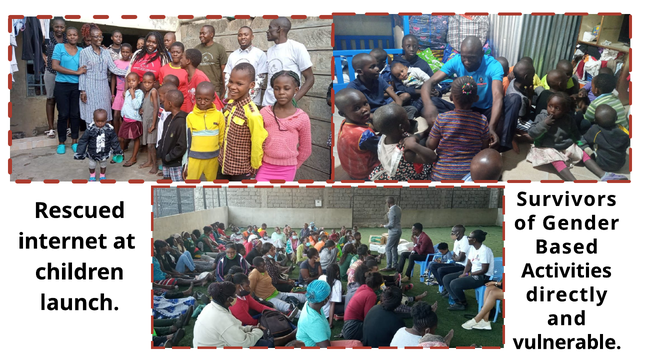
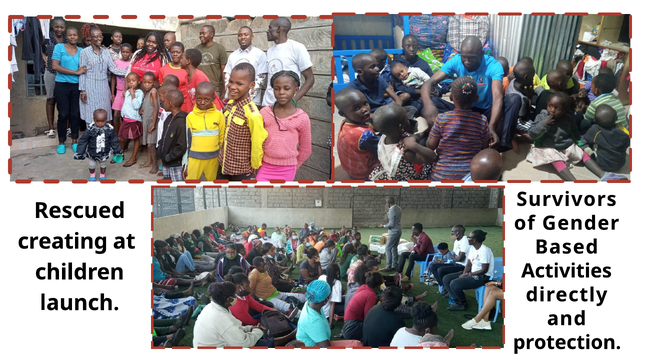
internet: internet -> creating (63, 241)
vulnerable: vulnerable -> protection (567, 342)
